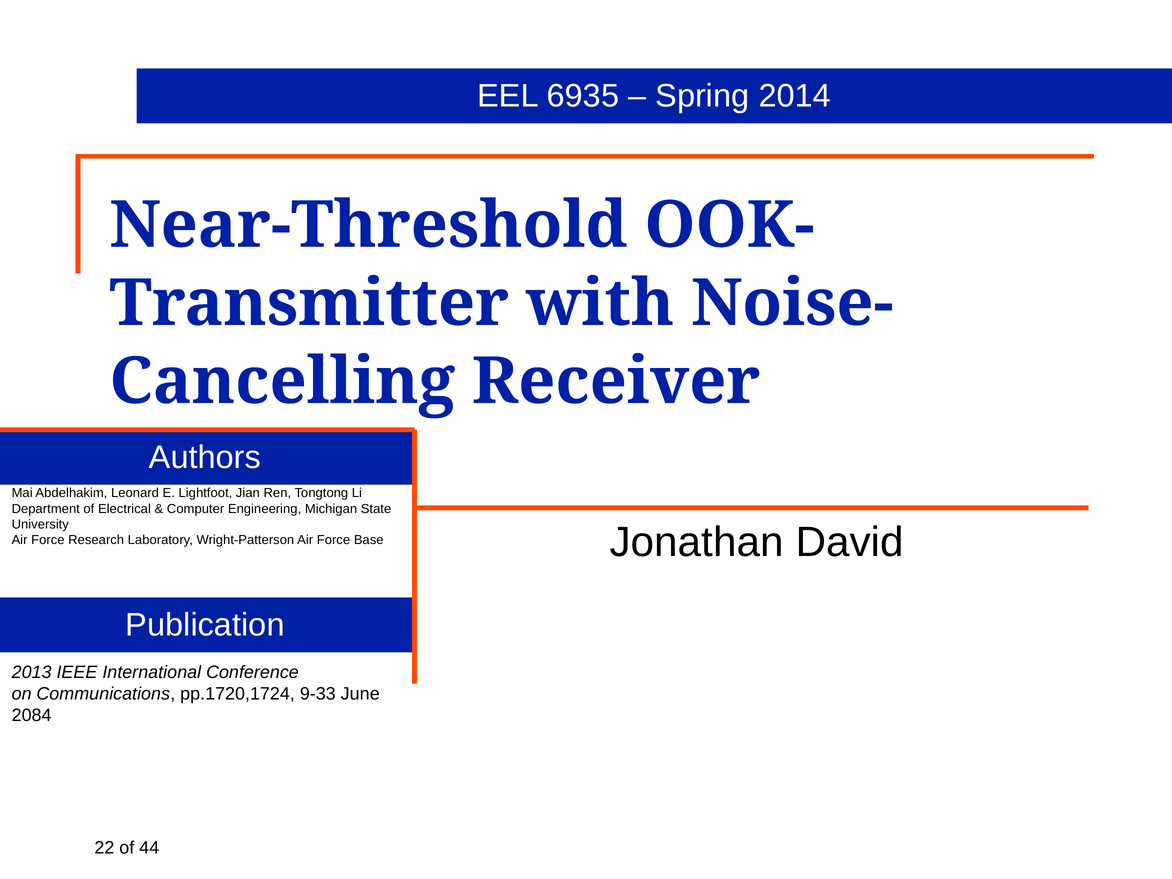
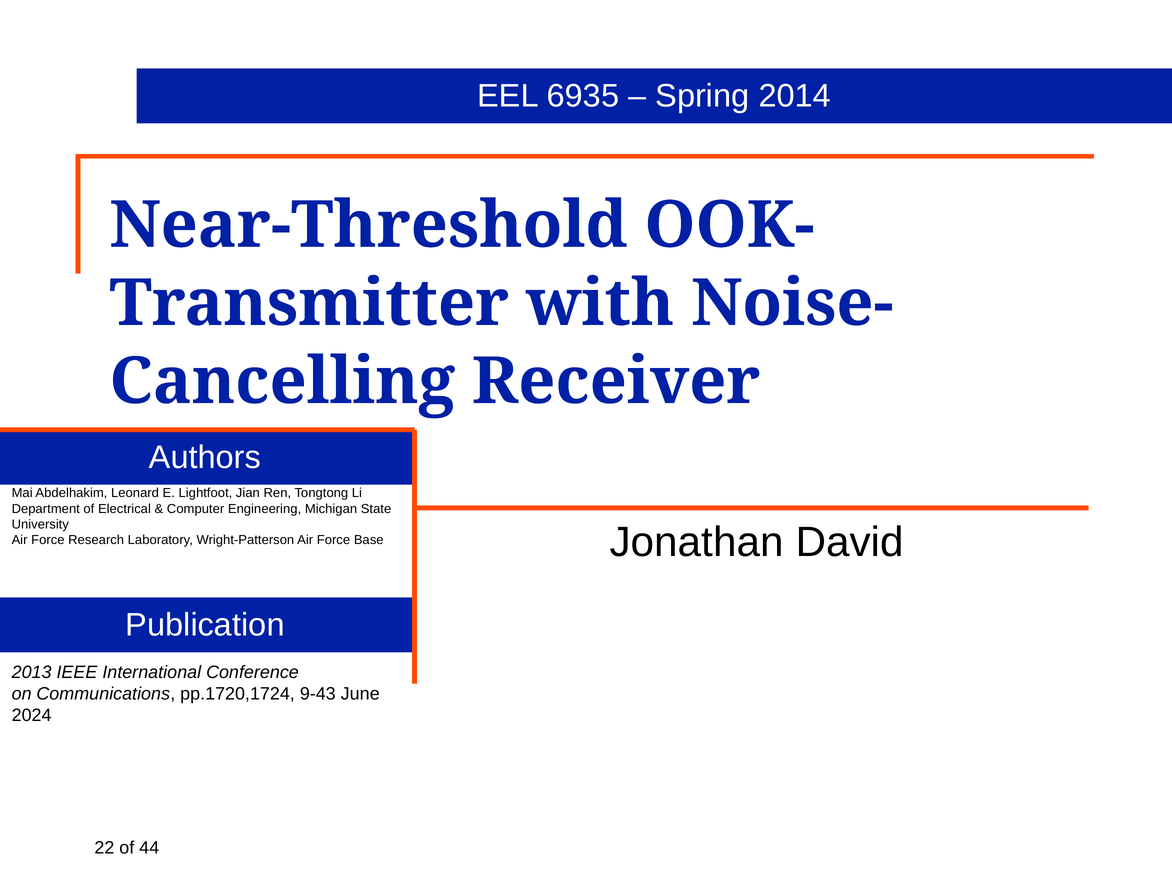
9-33: 9-33 -> 9-43 (318, 694)
2084: 2084 -> 2024 (32, 715)
